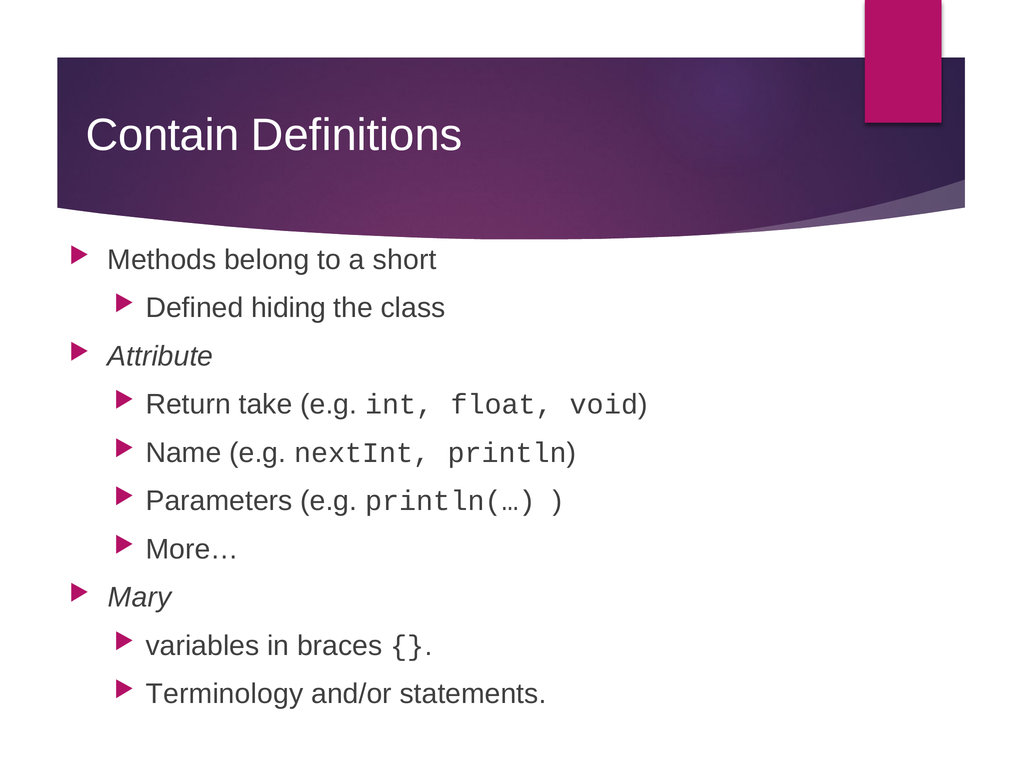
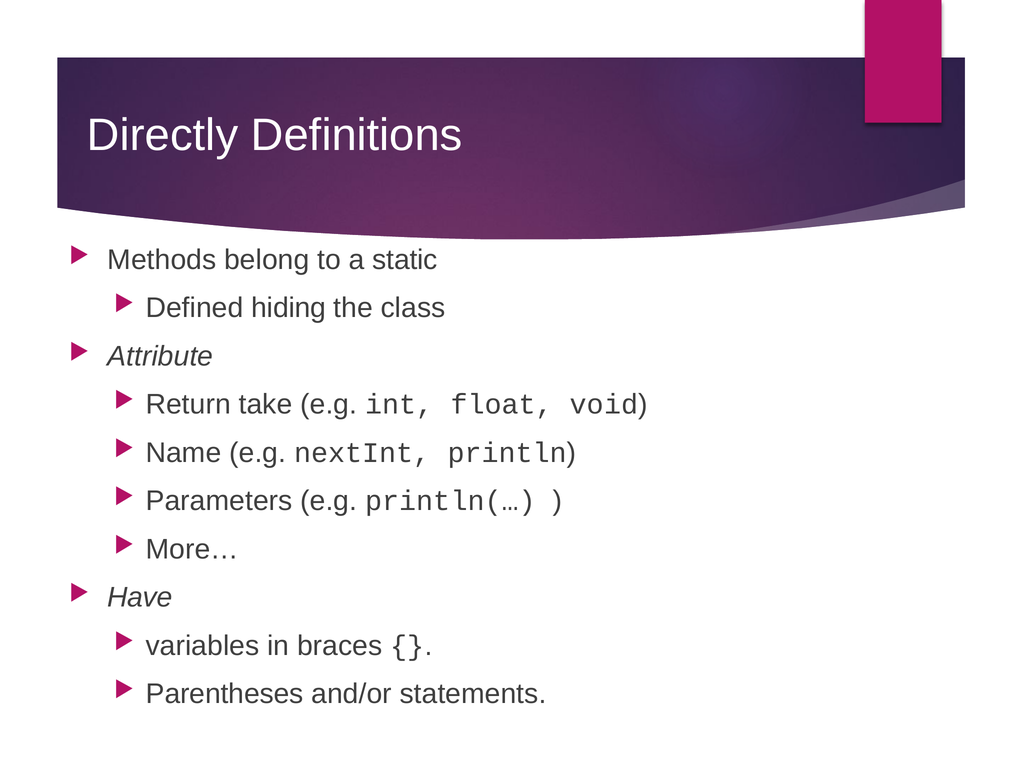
Contain: Contain -> Directly (163, 135)
short: short -> static (405, 260)
Mary: Mary -> Have (140, 597)
Terminology: Terminology -> Parentheses (225, 694)
